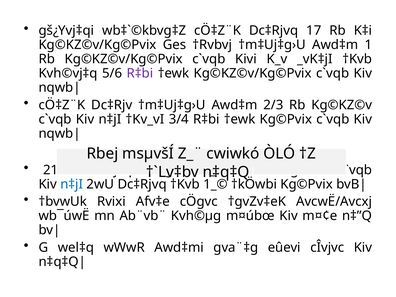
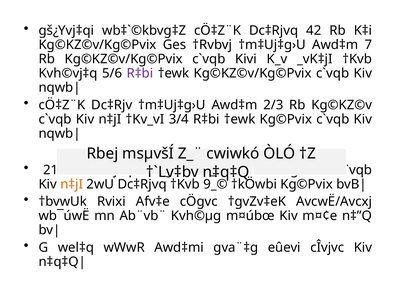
17: 17 -> 42 (314, 31)
1: 1 -> 7 (368, 45)
n‡jI colour: blue -> orange (72, 184)
1_©: 1_© -> 9_© (215, 184)
